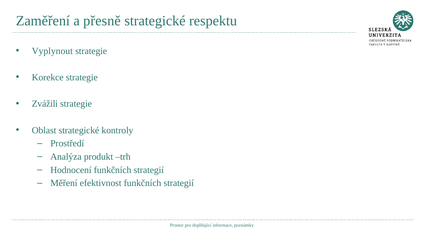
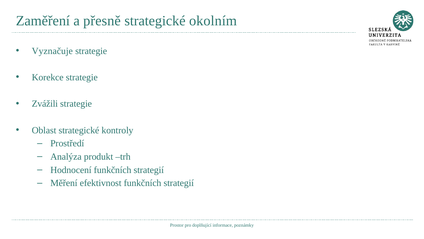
respektu: respektu -> okolním (213, 21)
Vyplynout: Vyplynout -> Vyznačuje (52, 51)
